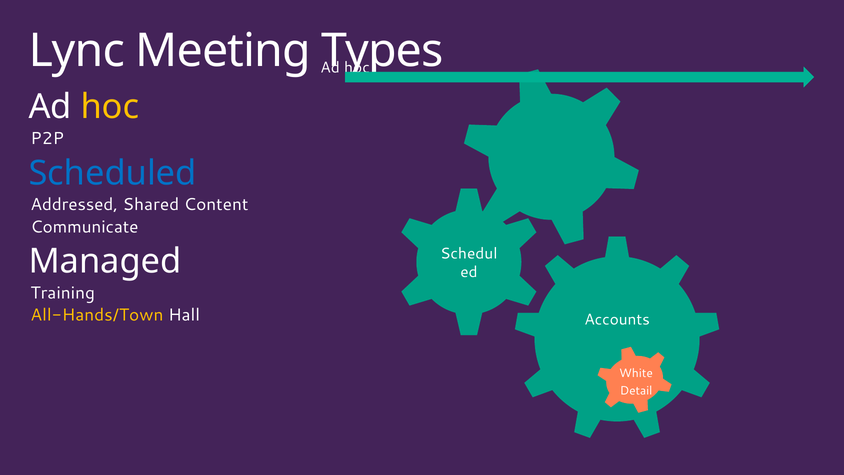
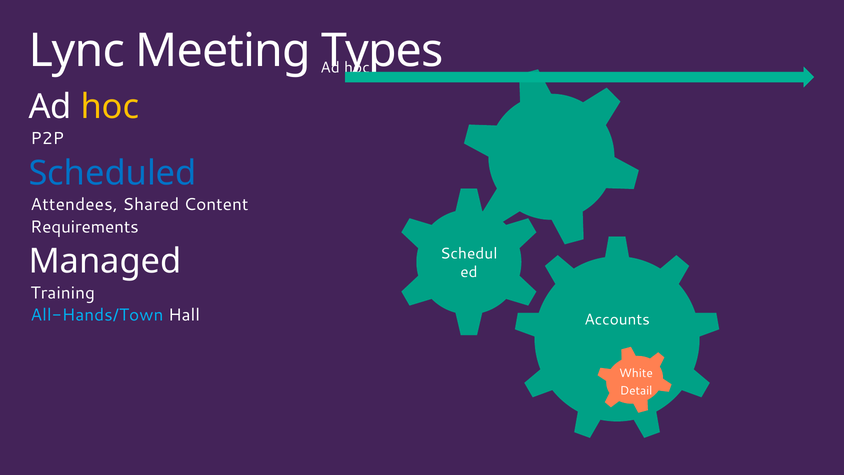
Addressed: Addressed -> Attendees (74, 205)
Communicate: Communicate -> Requirements (85, 227)
All-Hands/Town colour: yellow -> light blue (97, 315)
